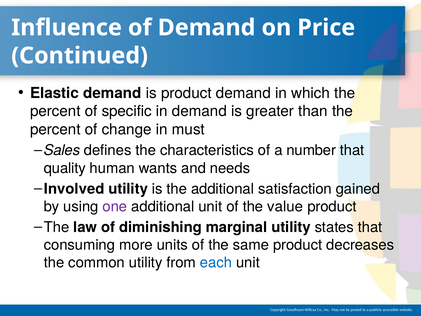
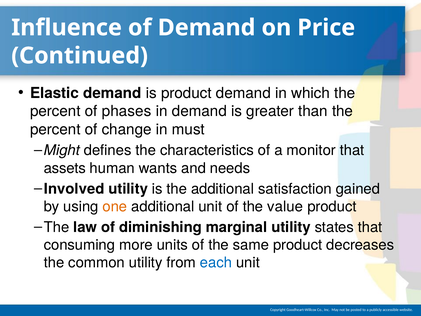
specific: specific -> phases (127, 111)
Sales: Sales -> Might (62, 150)
number: number -> monitor (311, 150)
quality: quality -> assets (65, 168)
one colour: purple -> orange (115, 206)
